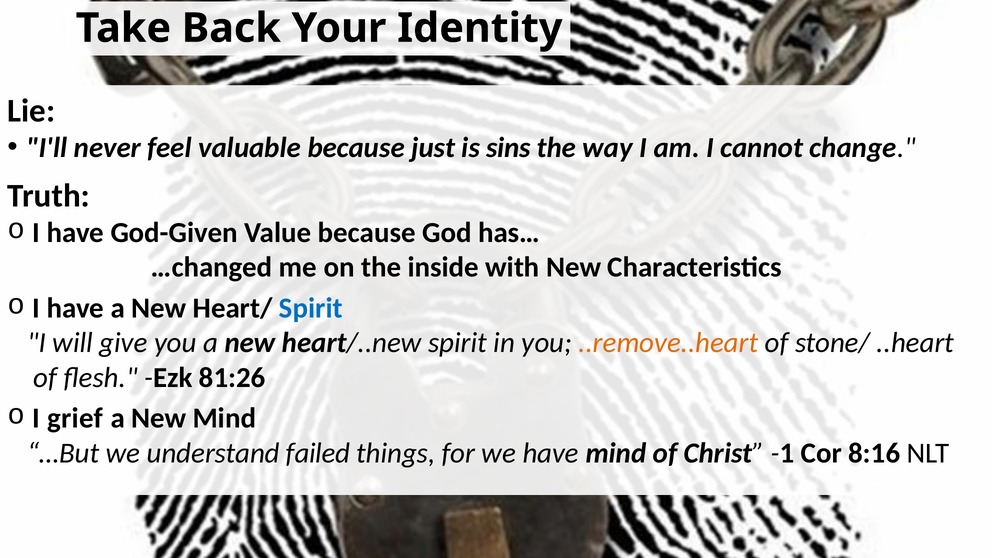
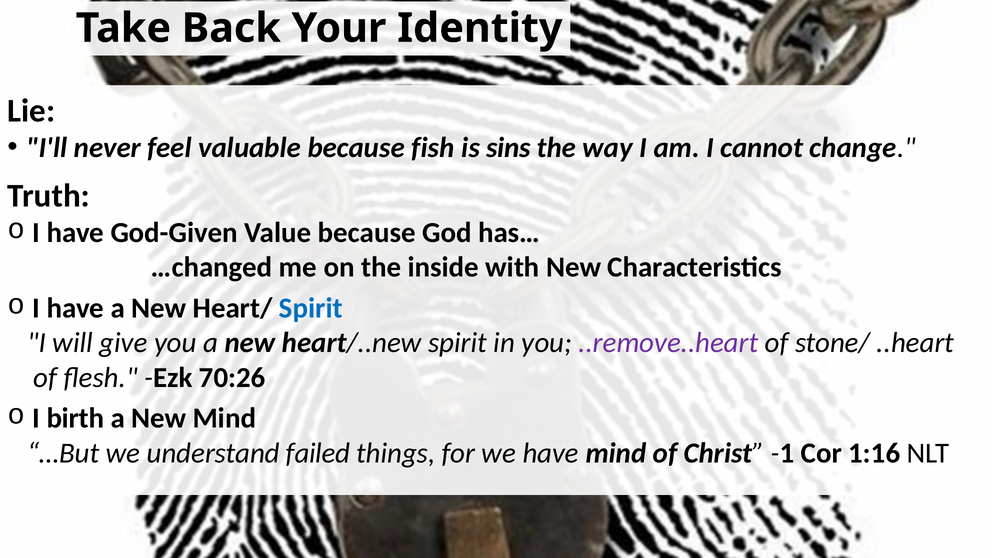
just: just -> fish (433, 148)
..remove..heart colour: orange -> purple (668, 343)
81:26: 81:26 -> 70:26 (232, 377)
grief: grief -> birth (75, 418)
8:16: 8:16 -> 1:16 (874, 453)
